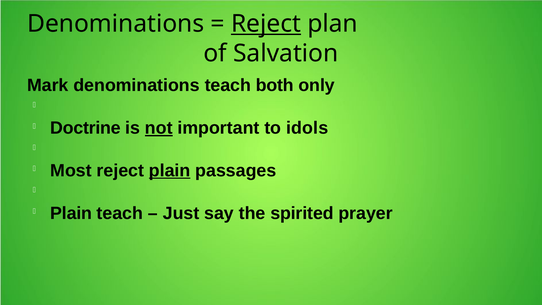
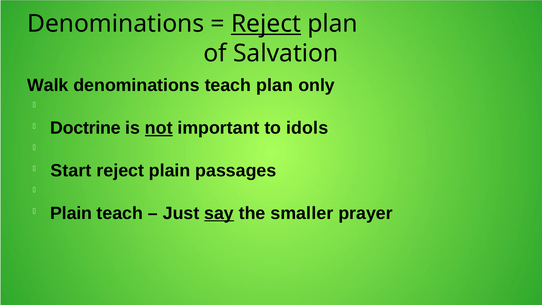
Mark: Mark -> Walk (48, 85)
teach both: both -> plan (275, 85)
Most: Most -> Start (71, 171)
plain underline: present -> none (170, 171)
say underline: none -> present (219, 213)
spirited: spirited -> smaller (302, 213)
